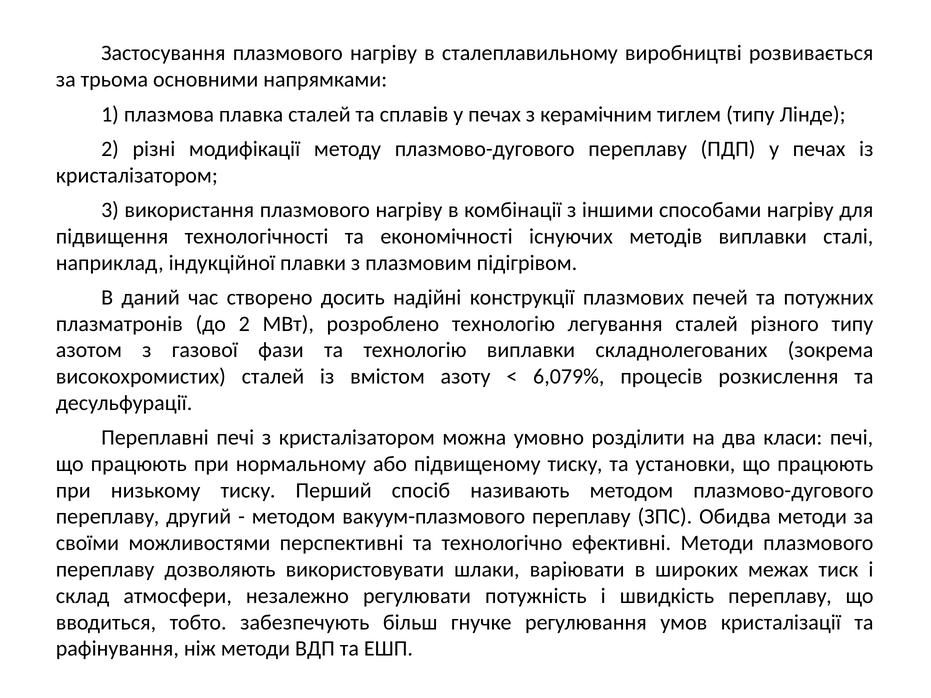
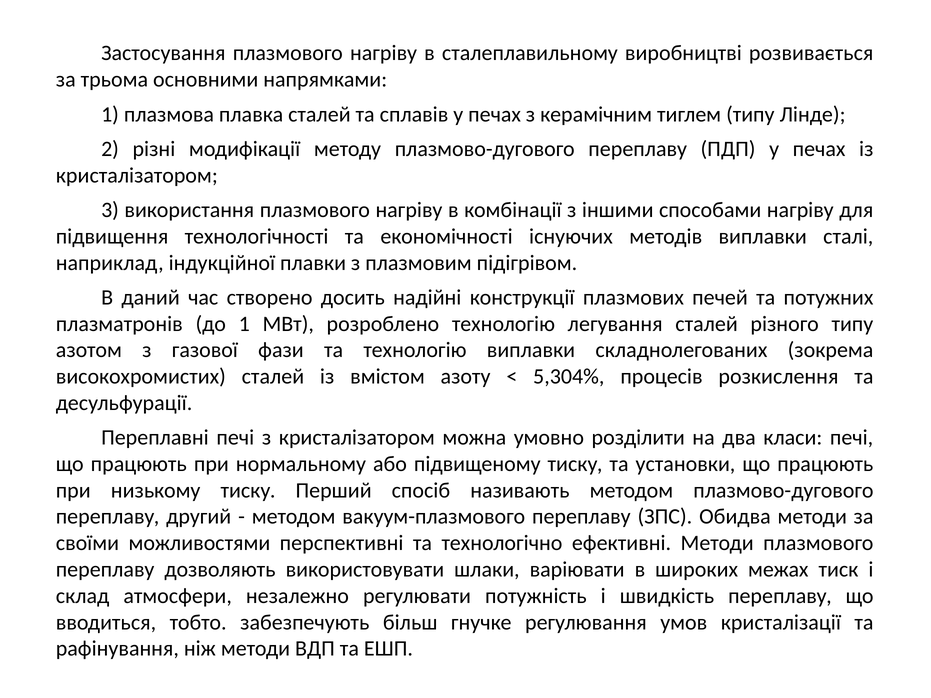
до 2: 2 -> 1 (244, 324)
6,079%: 6,079% -> 5,304% (569, 377)
